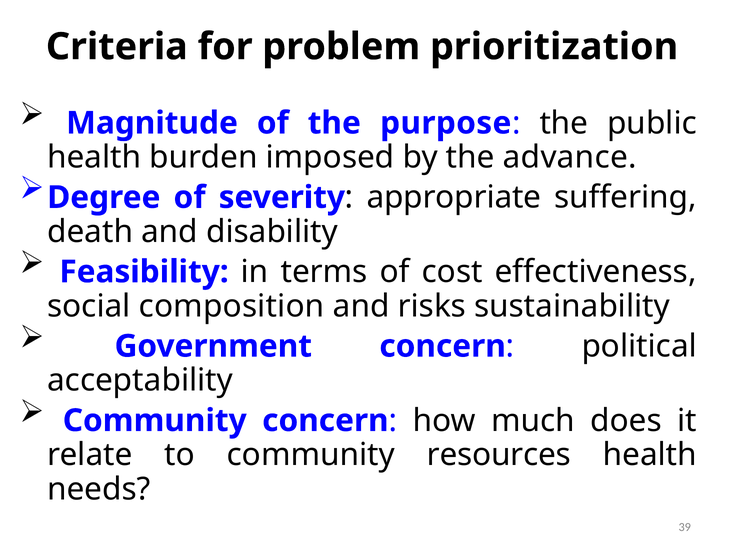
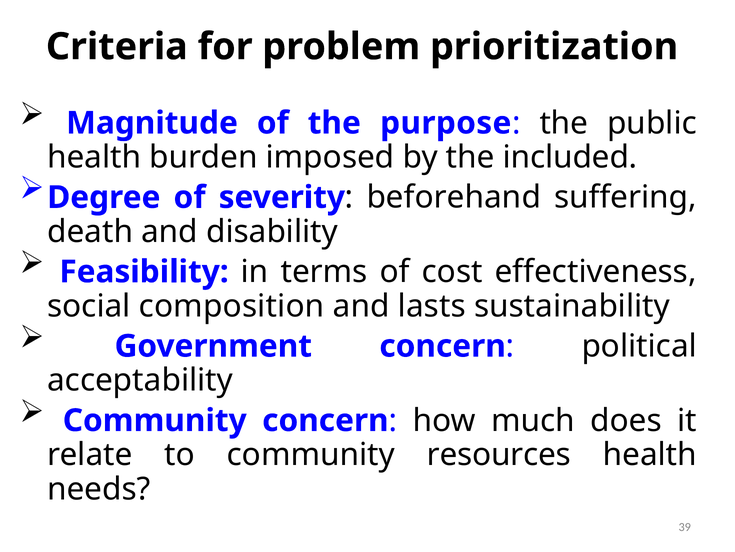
advance: advance -> included (570, 157)
appropriate: appropriate -> beforehand (454, 197)
risks: risks -> lasts (432, 306)
